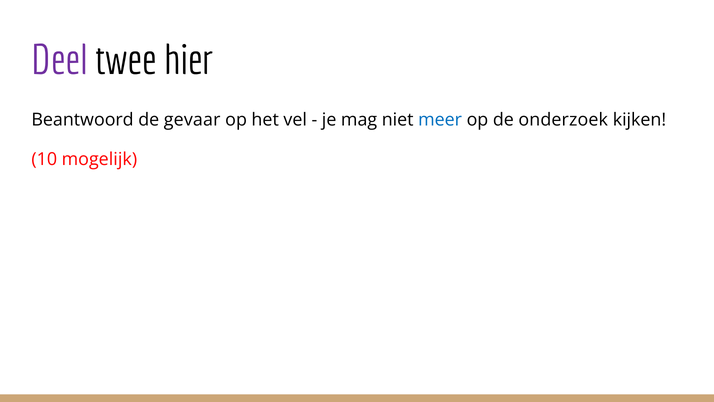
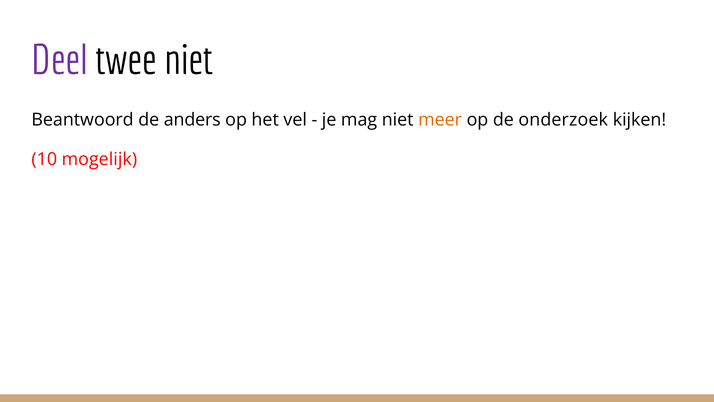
twee hier: hier -> niet (189, 60)
gevaar: gevaar -> anders (192, 120)
meer colour: blue -> orange (440, 120)
